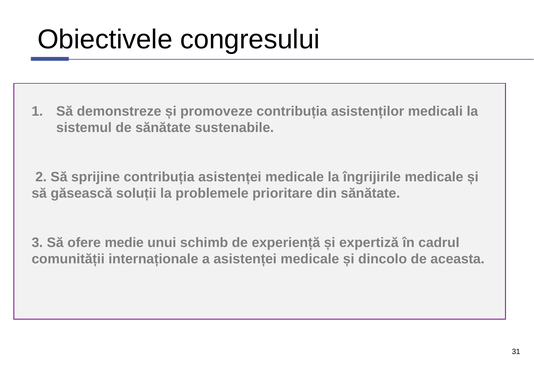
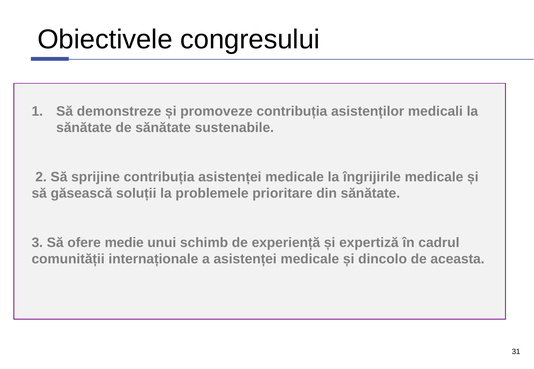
sistemul: sistemul -> sănătate (84, 128)
